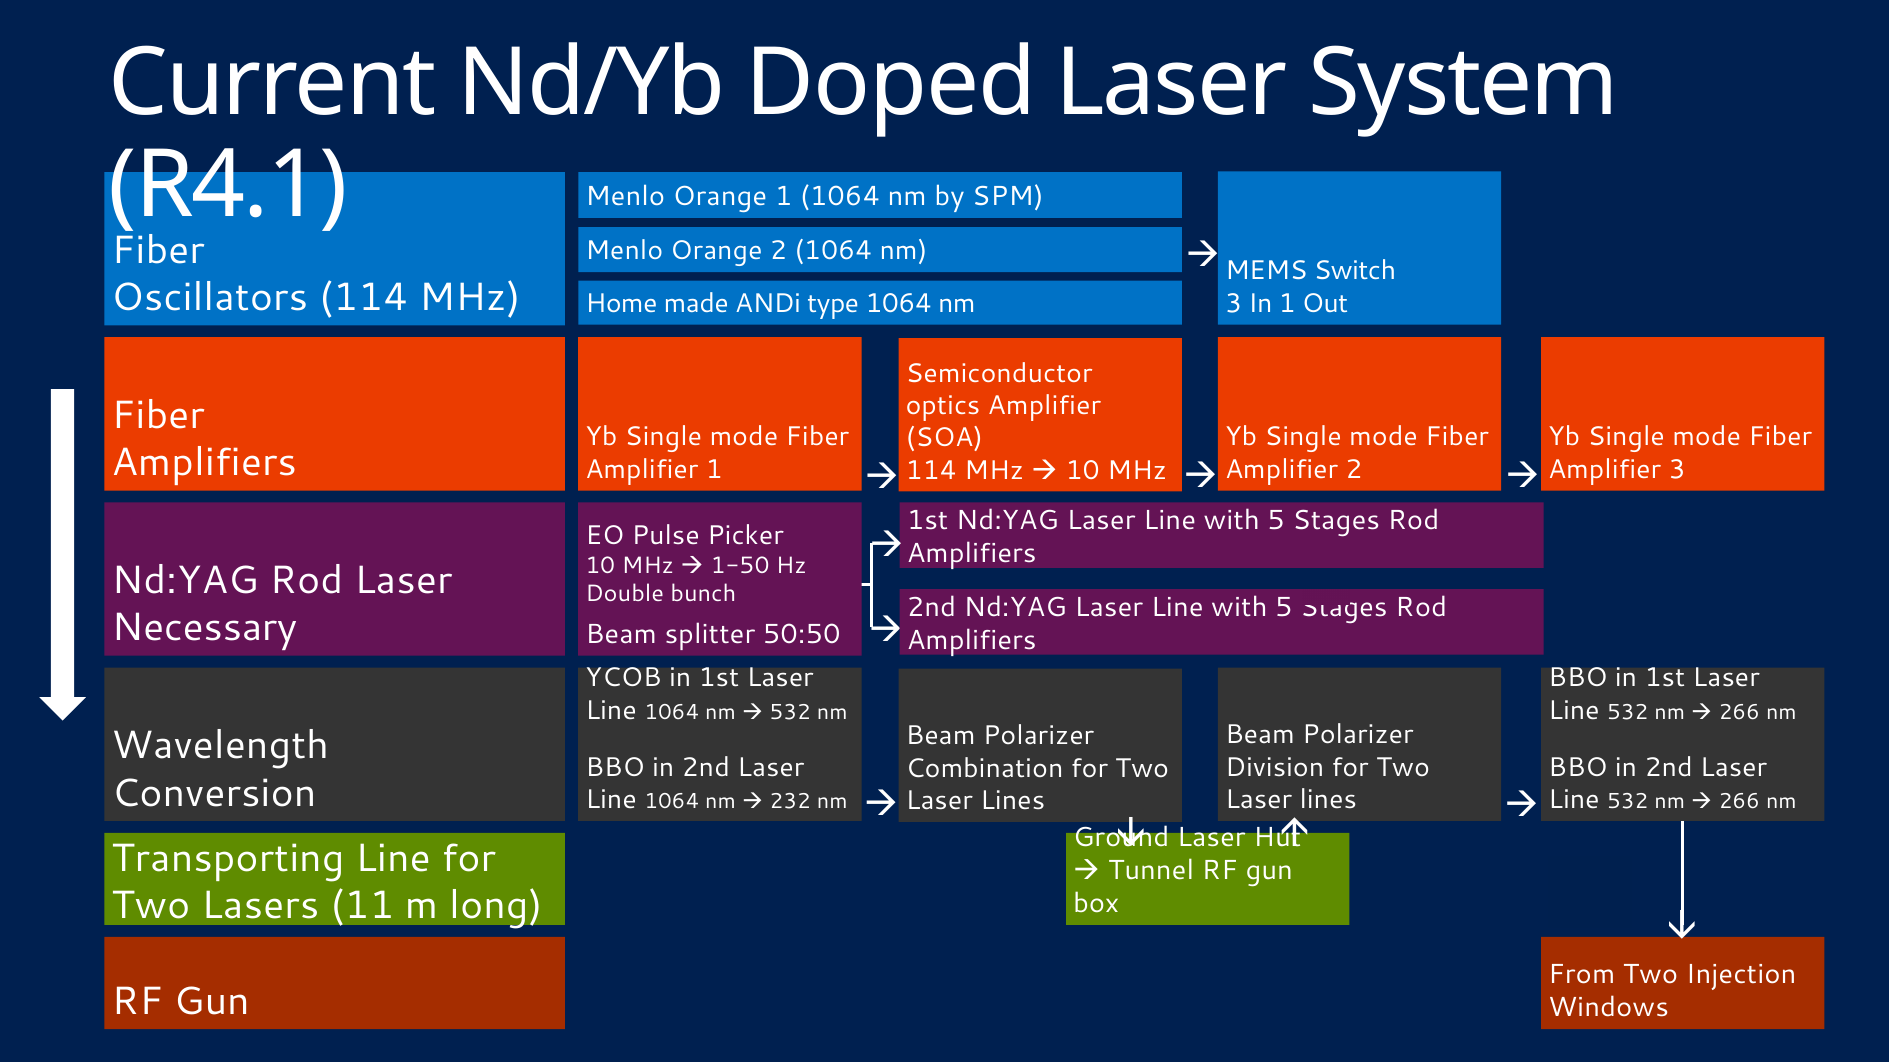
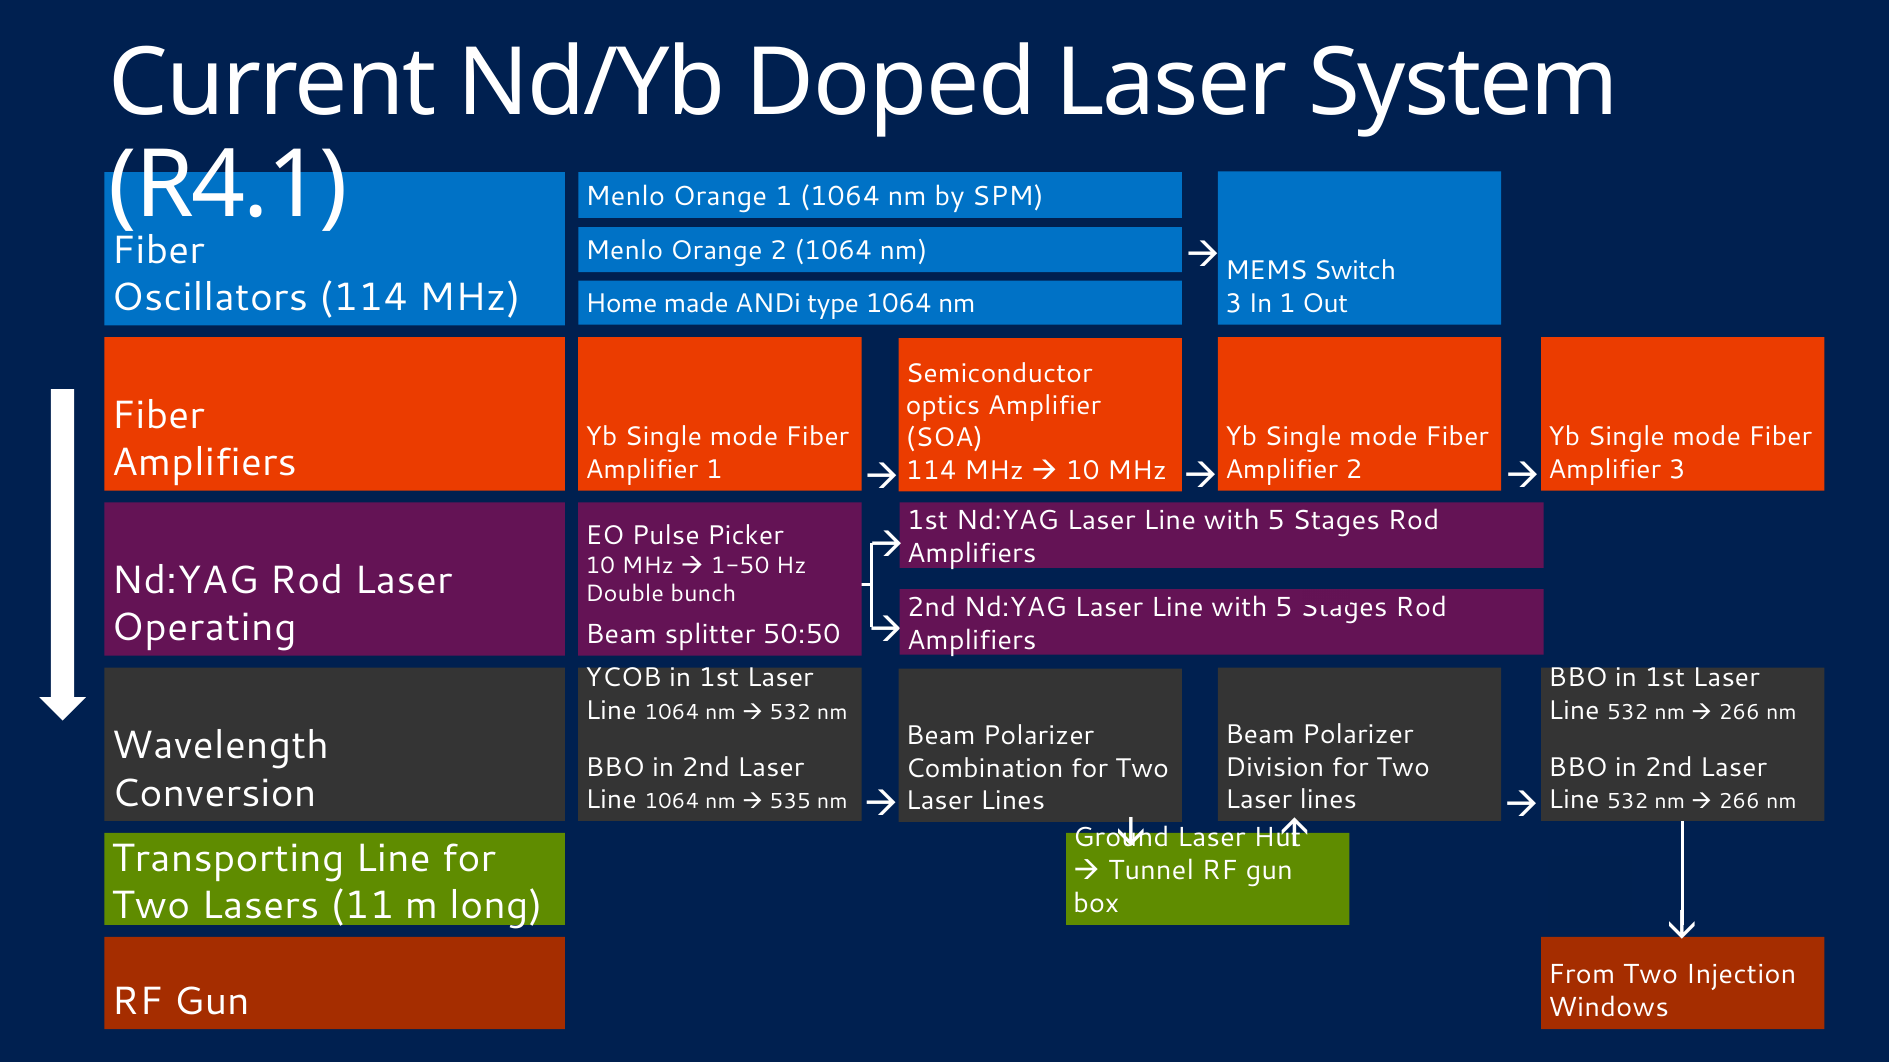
Necessary: Necessary -> Operating (204, 628)
232: 232 -> 535 (790, 802)
